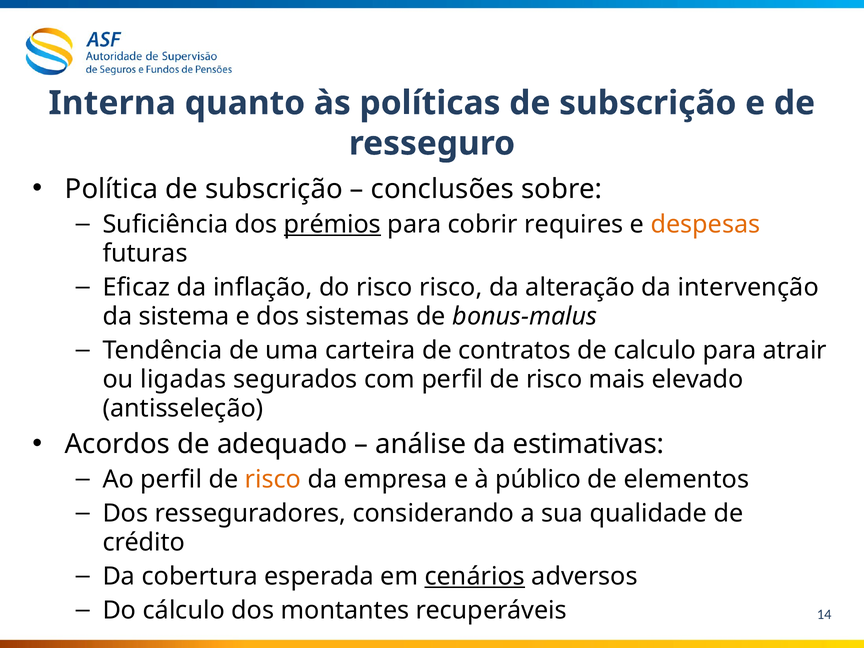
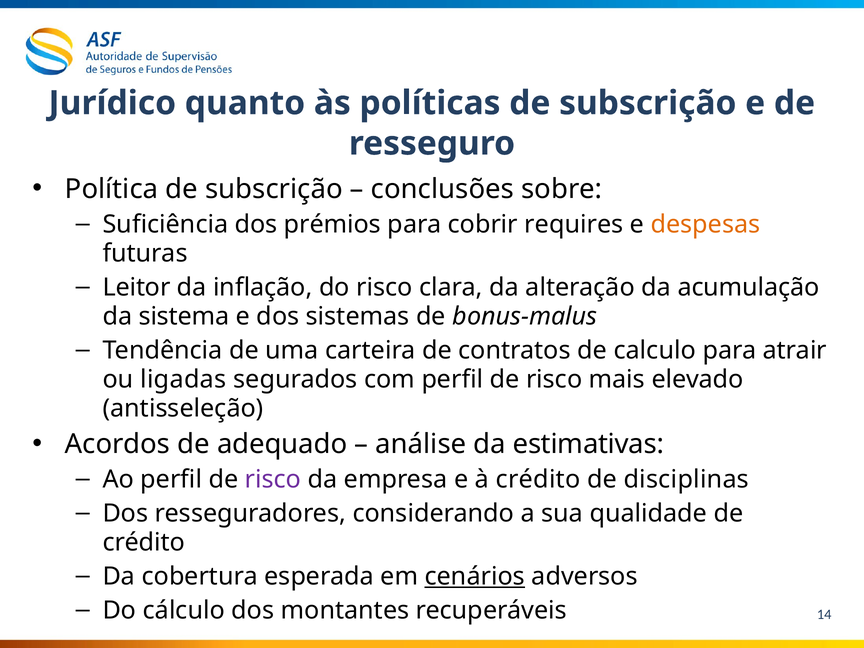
Interna: Interna -> Jurídico (112, 103)
prémios underline: present -> none (333, 224)
Eficaz: Eficaz -> Leitor (137, 287)
risco risco: risco -> clara (451, 287)
intervenção: intervenção -> acumulação (748, 287)
risco colour: orange -> purple (273, 479)
à público: público -> crédito (538, 479)
elementos: elementos -> disciplinas (686, 479)
